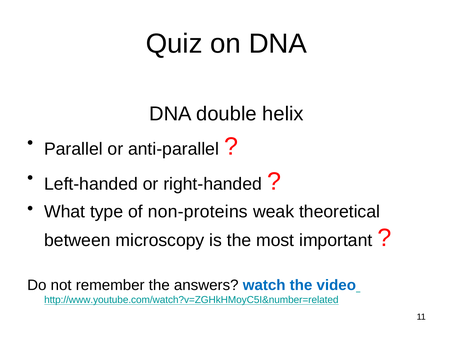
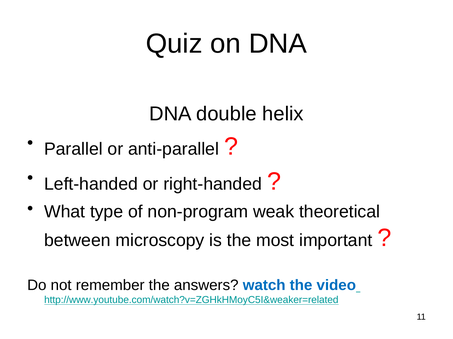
non-proteins: non-proteins -> non-program (198, 212)
http://www.youtube.com/watch?v=ZGHkHMoyC5I&number=related: http://www.youtube.com/watch?v=ZGHkHMoyC5I&number=related -> http://www.youtube.com/watch?v=ZGHkHMoyC5I&weaker=related (191, 301)
